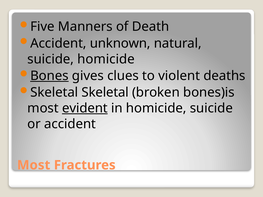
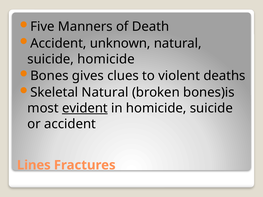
Bones underline: present -> none (49, 76)
Skeletal Skeletal: Skeletal -> Natural (105, 93)
Most: Most -> Lines (34, 165)
